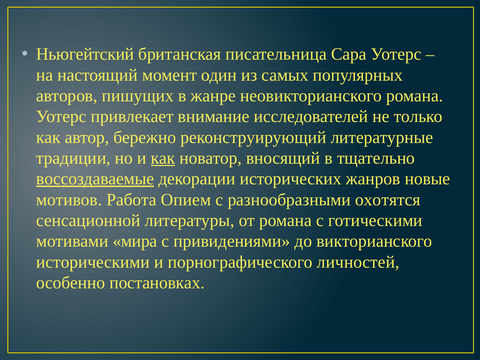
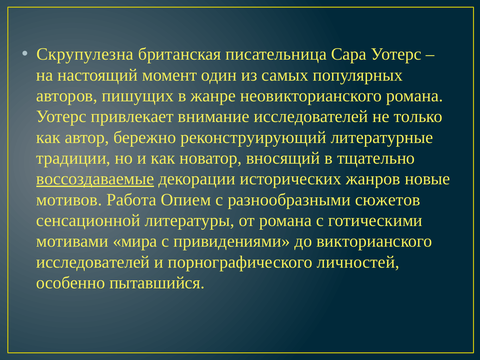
Ньюгейтский: Ньюгейтский -> Скрупулезна (85, 54)
как underline: present -> none (163, 158)
охотятся: охотятся -> сюжетов (388, 200)
историческими: историческими -> исследователей (93, 262)
постановках: постановках -> пытавшийся (157, 283)
